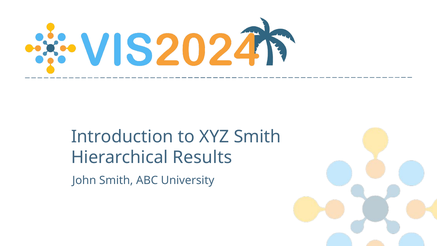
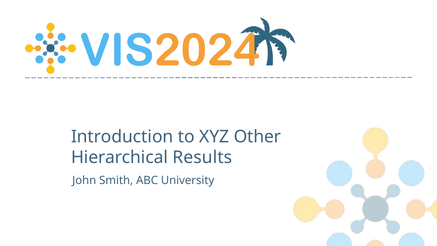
XYZ Smith: Smith -> Other (257, 136)
